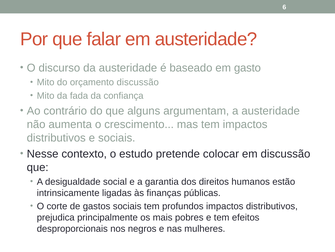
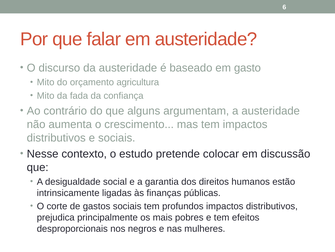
orçamento discussão: discussão -> agricultura (138, 82)
